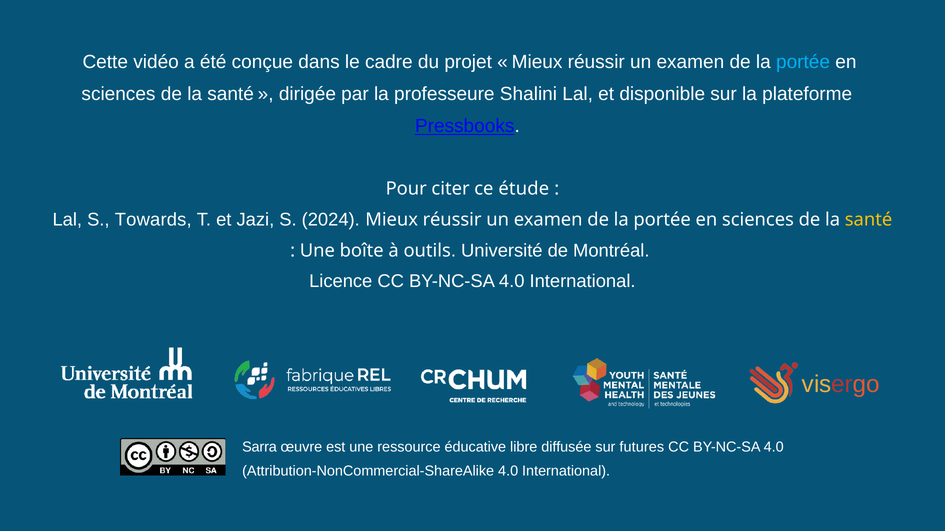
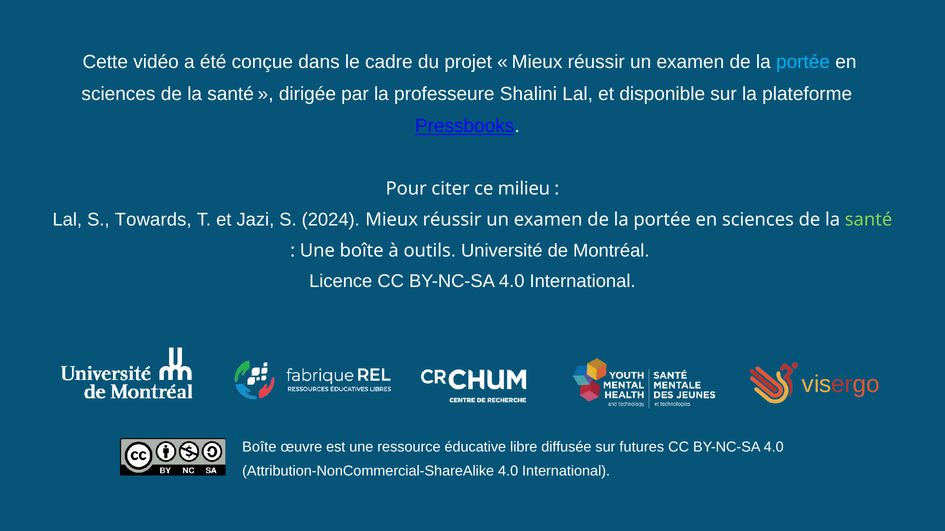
étude: étude -> milieu (524, 189)
santé colour: yellow -> light green (869, 220)
Sarra: Sarra -> Boîte (259, 447)
